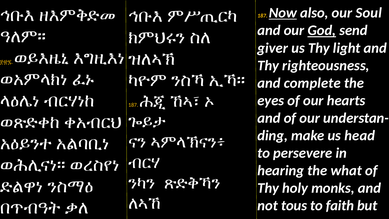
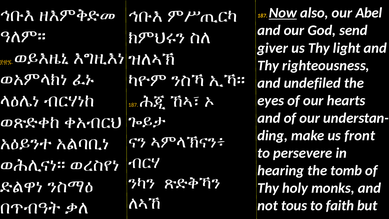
Soul: Soul -> Abel (369, 13)
God underline: present -> none (322, 30)
complete: complete -> undefiled (312, 83)
head: head -> front (360, 135)
what: what -> tomb (346, 170)
